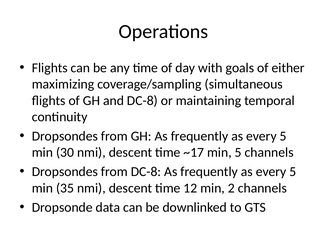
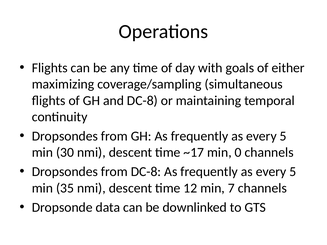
min 5: 5 -> 0 (238, 153)
2: 2 -> 7 (231, 188)
